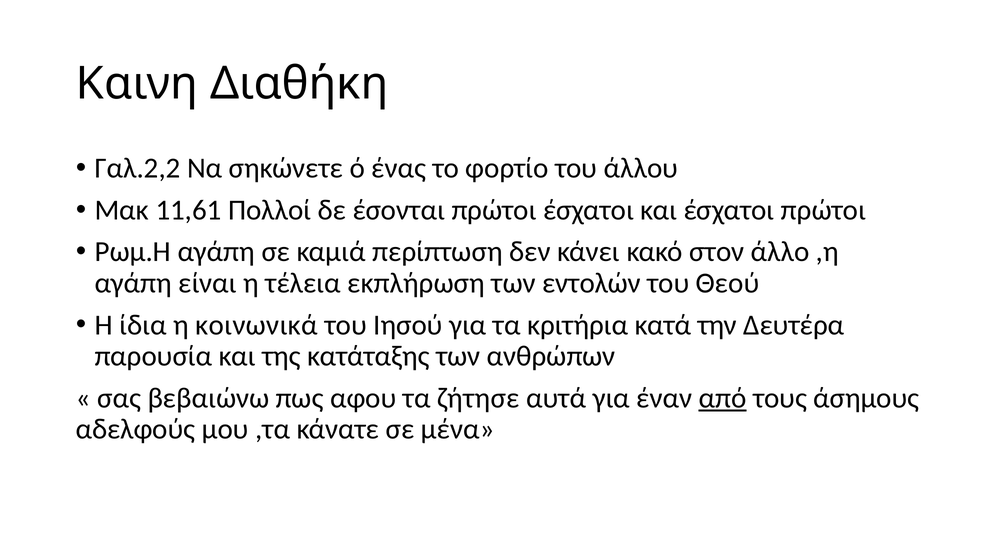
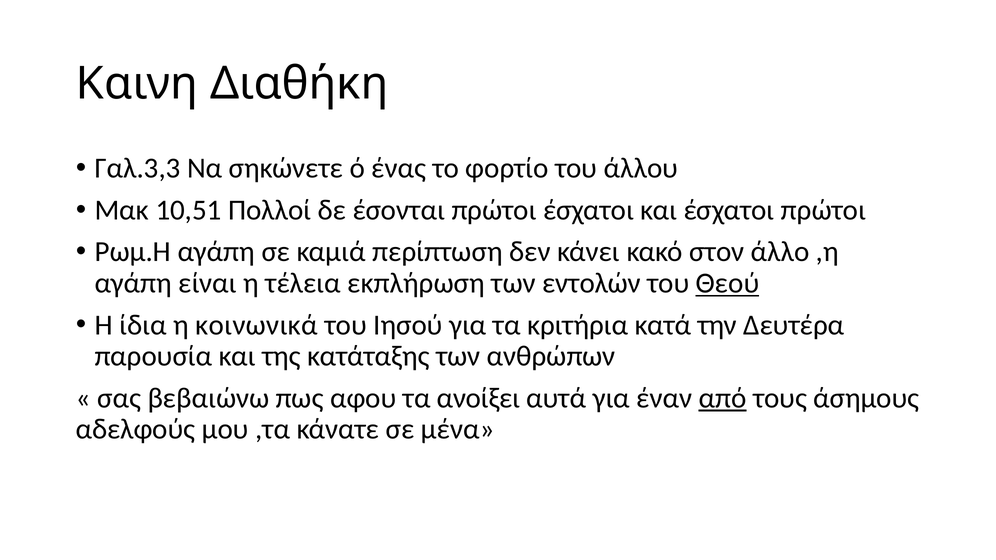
Γαλ.2,2: Γαλ.2,2 -> Γαλ.3,3 (138, 168)
11,61: 11,61 -> 10,51 (189, 210)
Θεού underline: none -> present (727, 283)
ζήτησε: ζήτησε -> ανοίξει (479, 398)
